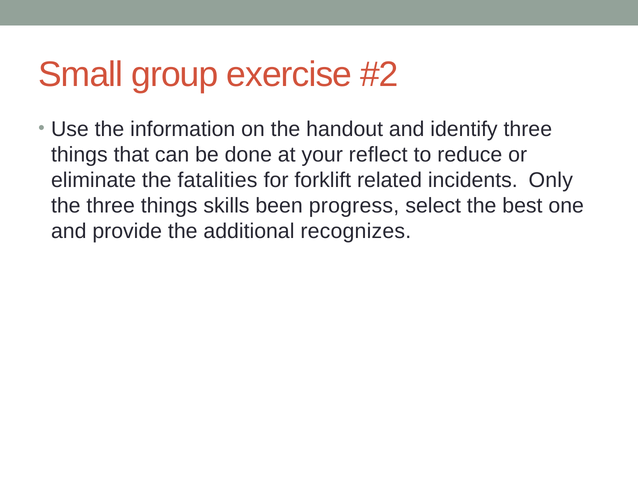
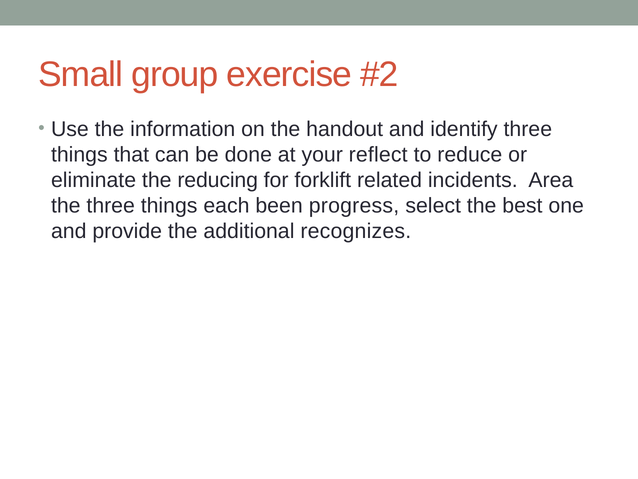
fatalities: fatalities -> reducing (218, 180)
Only: Only -> Area (551, 180)
skills: skills -> each (226, 206)
